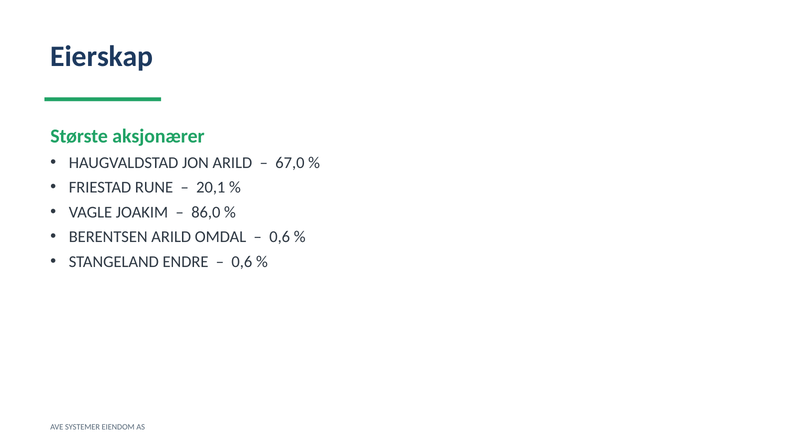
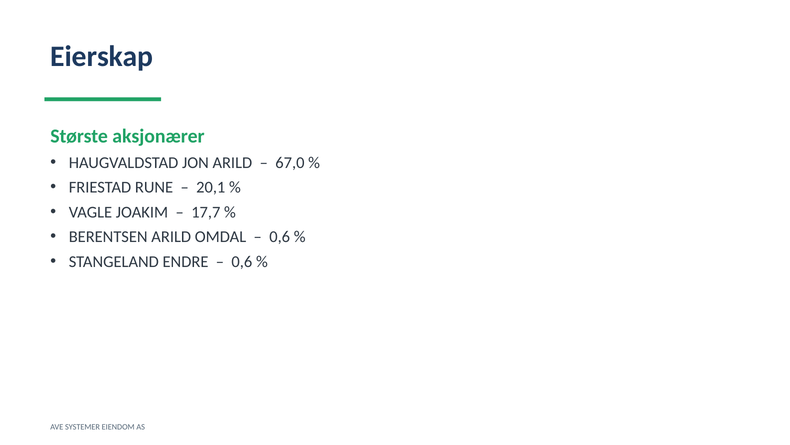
86,0: 86,0 -> 17,7 (206, 212)
